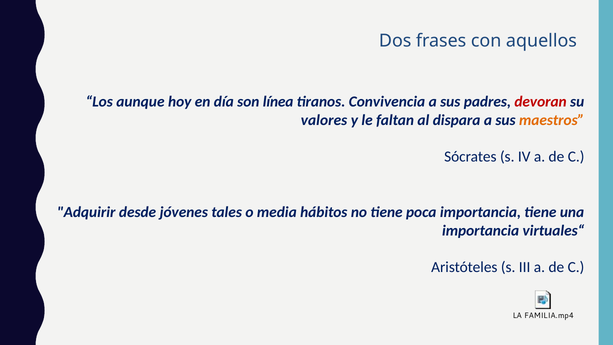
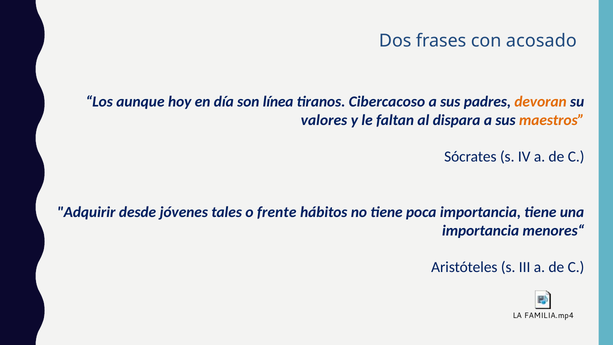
aquellos: aquellos -> acosado (541, 41)
Convivencia: Convivencia -> Cibercacoso (387, 102)
devoran colour: red -> orange (541, 102)
media: media -> frente (277, 212)
virtuales“: virtuales“ -> menores“ (553, 230)
